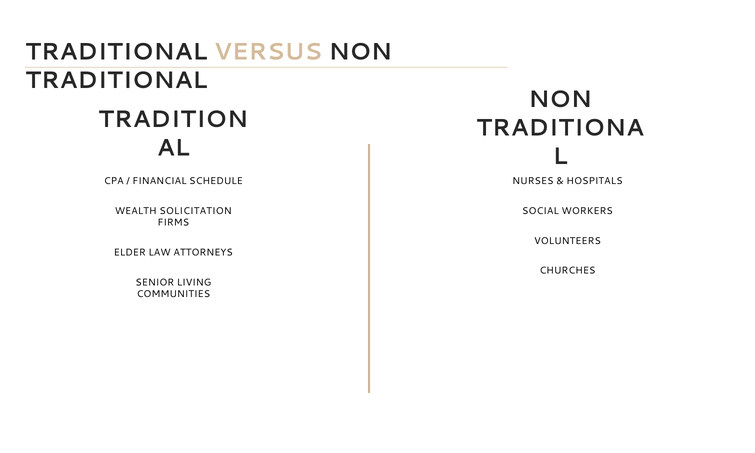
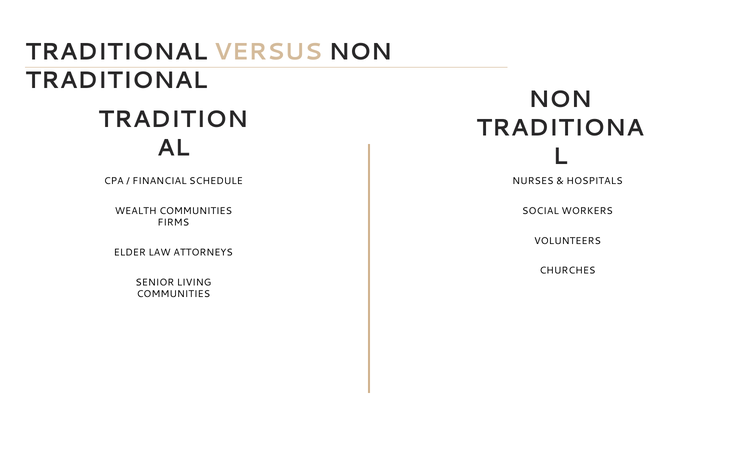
WEALTH SOLICITATION: SOLICITATION -> COMMUNITIES (196, 211)
